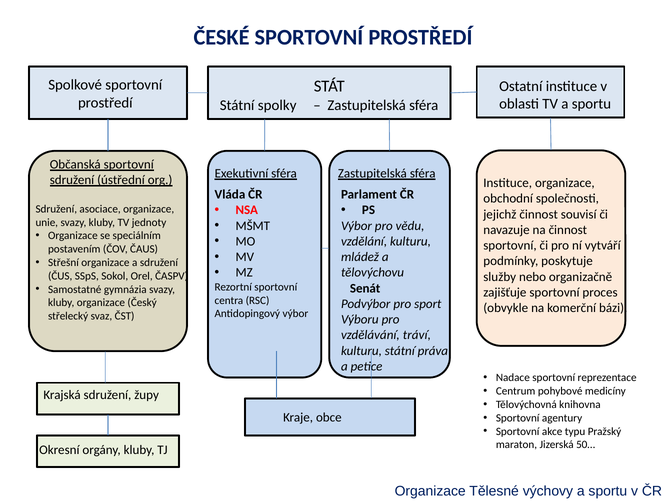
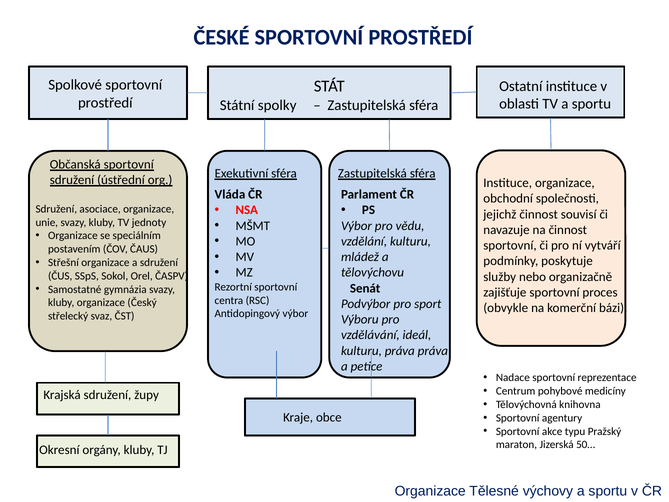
tráví: tráví -> ideál (417, 335)
kulturu státní: státní -> práva (400, 351)
